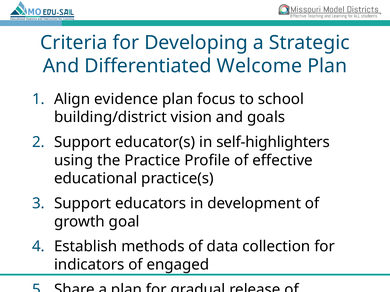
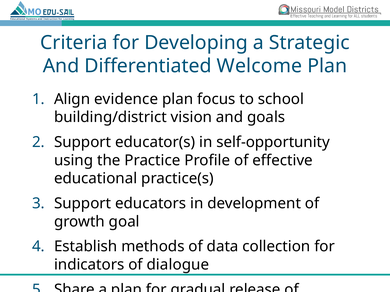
self-highlighters: self-highlighters -> self-opportunity (273, 142)
engaged: engaged -> dialogue (178, 265)
